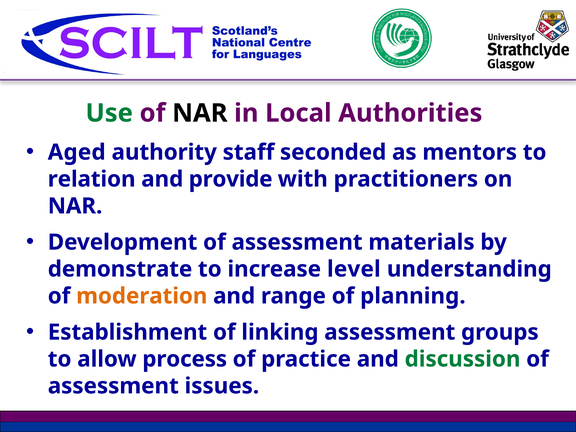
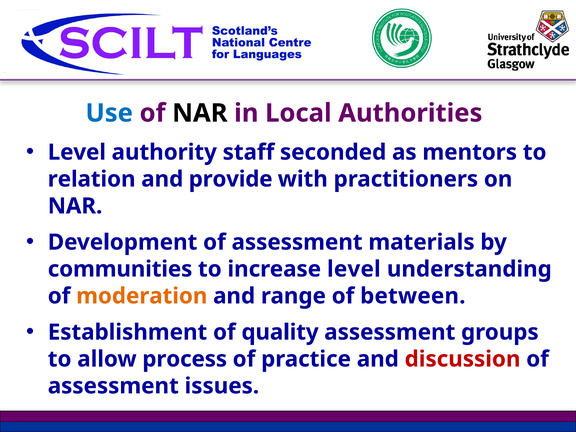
Use colour: green -> blue (109, 113)
Aged: Aged -> Level (77, 152)
demonstrate: demonstrate -> communities (120, 269)
planning: planning -> between (413, 296)
linking: linking -> quality (280, 332)
discussion colour: green -> red (463, 359)
